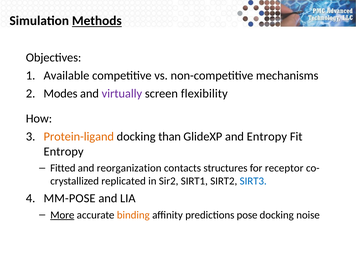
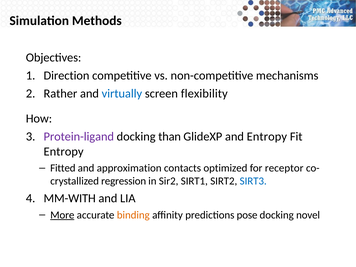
Methods underline: present -> none (97, 21)
Available: Available -> Direction (67, 76)
Modes: Modes -> Rather (60, 94)
virtually colour: purple -> blue (122, 94)
Protein-ligand colour: orange -> purple (79, 137)
reorganization: reorganization -> approximation (129, 168)
structures: structures -> optimized (225, 168)
replicated: replicated -> regression (124, 181)
MM-POSE: MM-POSE -> MM-WITH (70, 198)
noise: noise -> novel (308, 215)
